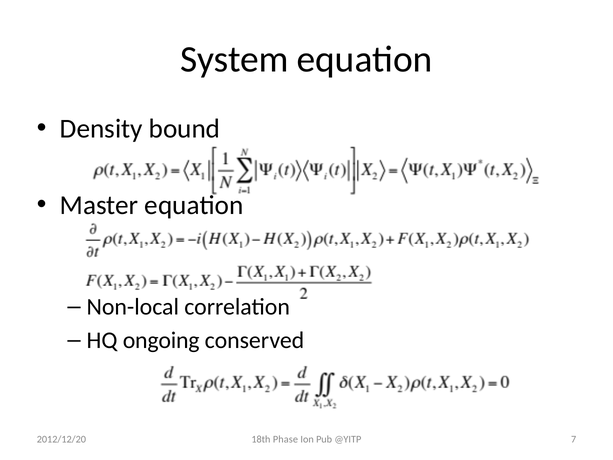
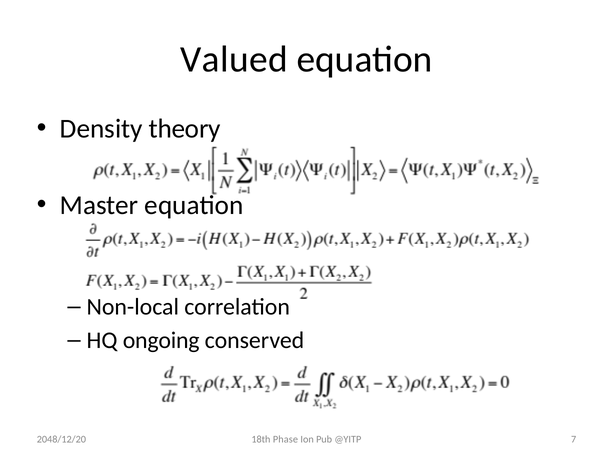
System: System -> Valued (234, 59)
bound: bound -> theory (185, 129)
2012/12/20: 2012/12/20 -> 2048/12/20 (61, 439)
